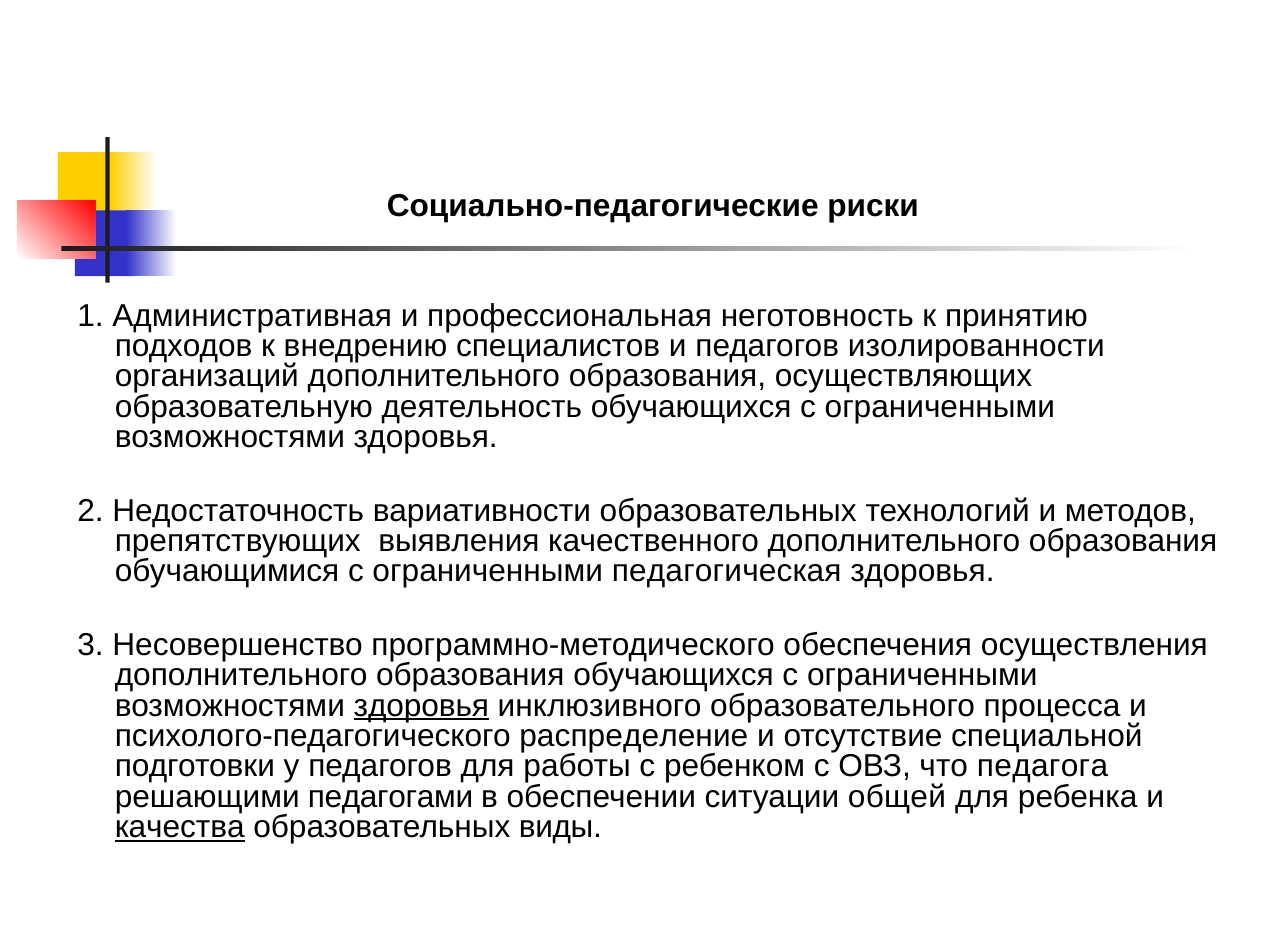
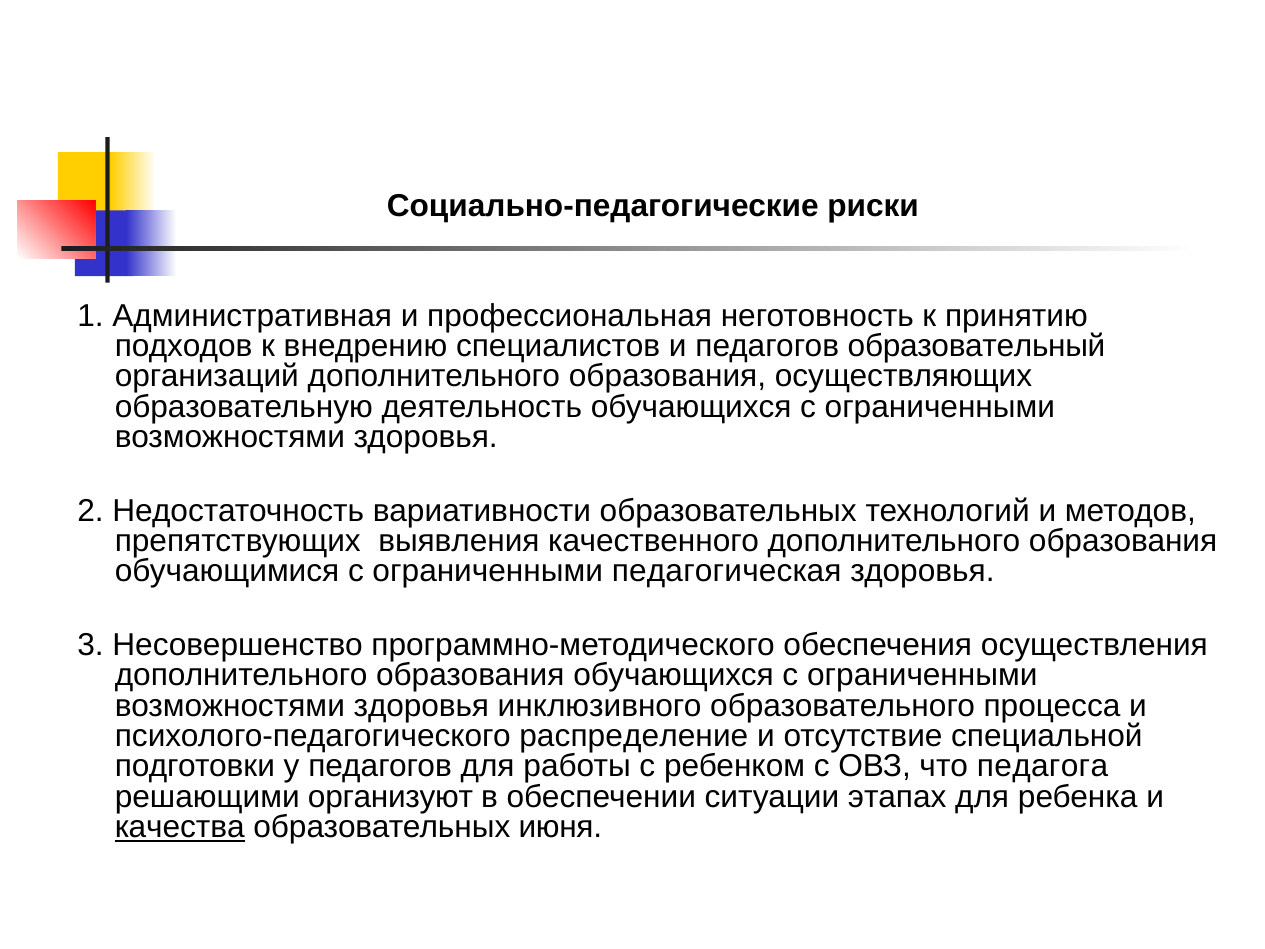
изолированности: изолированности -> образовательный (977, 346)
здоровья underline: present -> none (421, 705)
педагогами: педагогами -> организуют (391, 797)
общей: общей -> этапах (897, 797)
виды: виды -> июня (560, 827)
